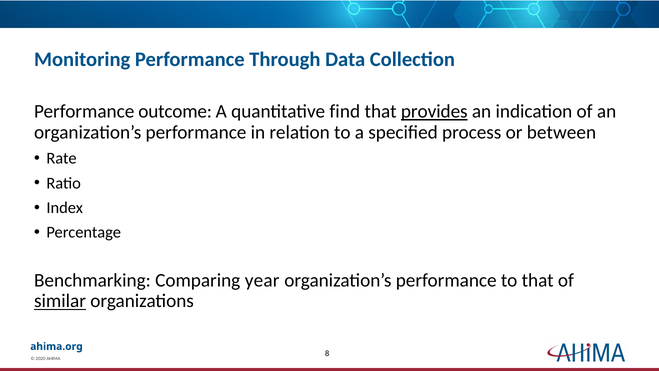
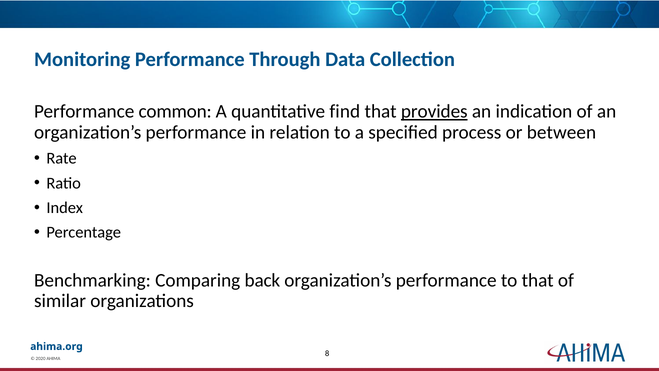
outcome: outcome -> common (175, 111)
year: year -> back (262, 280)
similar underline: present -> none (60, 301)
